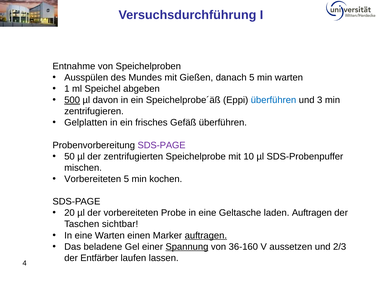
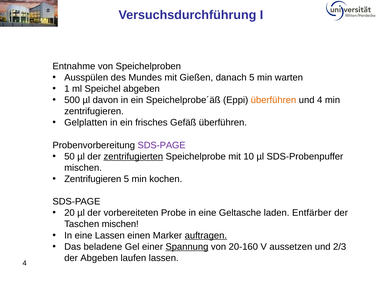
500 underline: present -> none (72, 100)
überführen colour: blue -> orange (273, 100)
und 3: 3 -> 4 (320, 100)
zentrifugierten underline: none -> present (133, 156)
Vorbereiteten: Vorbereiteten -> Zentrifugieren (93, 179)
laden Auftragen: Auftragen -> Entfärber (312, 213)
Taschen sichtbar: sichtbar -> mischen (120, 224)
eine Warten: Warten -> Lassen (110, 235)
36-160: 36-160 -> 20-160 (243, 247)
der Entfärber: Entfärber -> Abgeben (99, 258)
